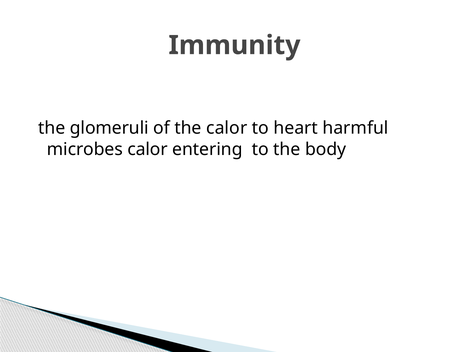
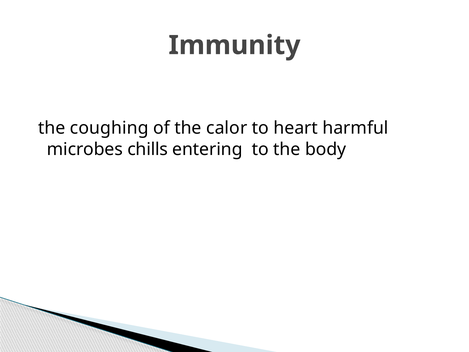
glomeruli: glomeruli -> coughing (109, 128)
microbes calor: calor -> chills (148, 149)
